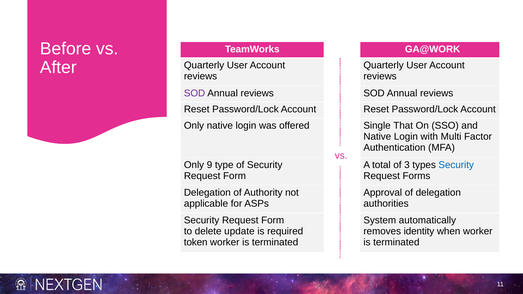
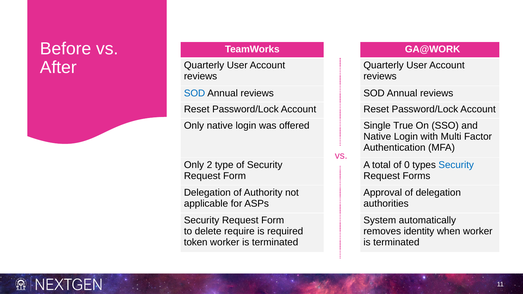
SOD colour: purple -> blue (195, 93)
That: That -> True (403, 126)
9: 9 -> 2 (210, 165)
3: 3 -> 0 (407, 165)
update: update -> require (239, 231)
